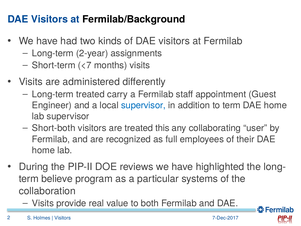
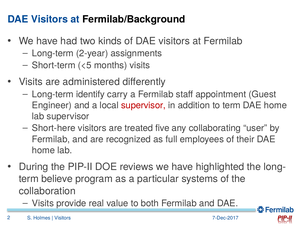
<7: <7 -> <5 (85, 65)
Long-term treated: treated -> identify (90, 94)
supervisor colour: blue -> red (143, 105)
Short-both: Short-both -> Short-here (54, 128)
this: this -> five (162, 128)
